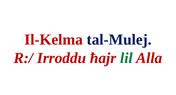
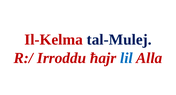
lil colour: green -> blue (126, 58)
